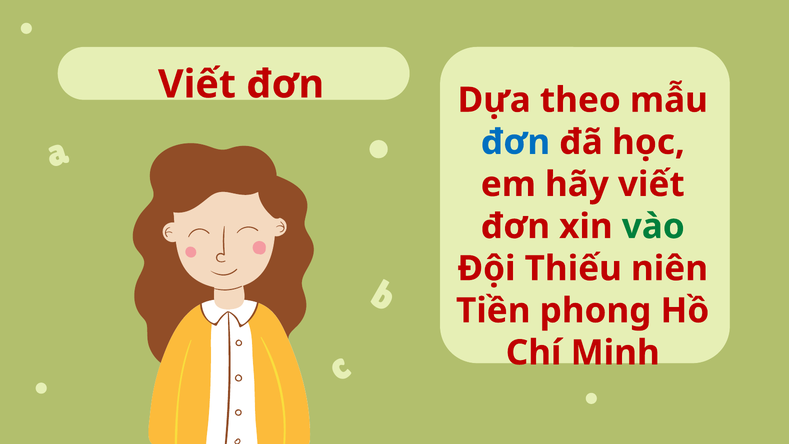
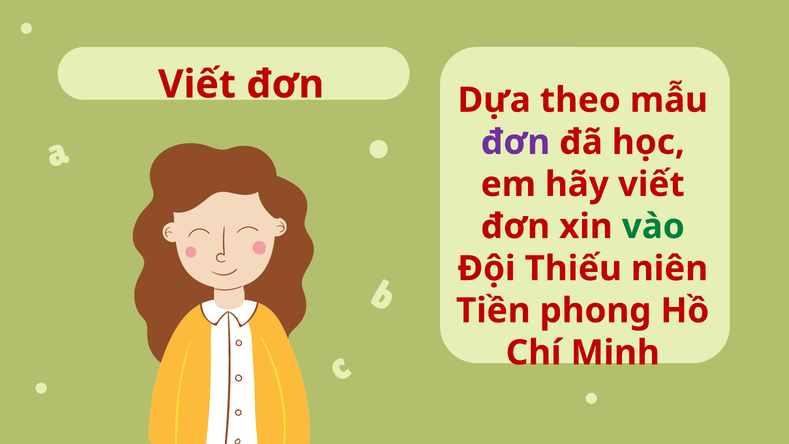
đơn colour: blue -> purple (515, 142)
